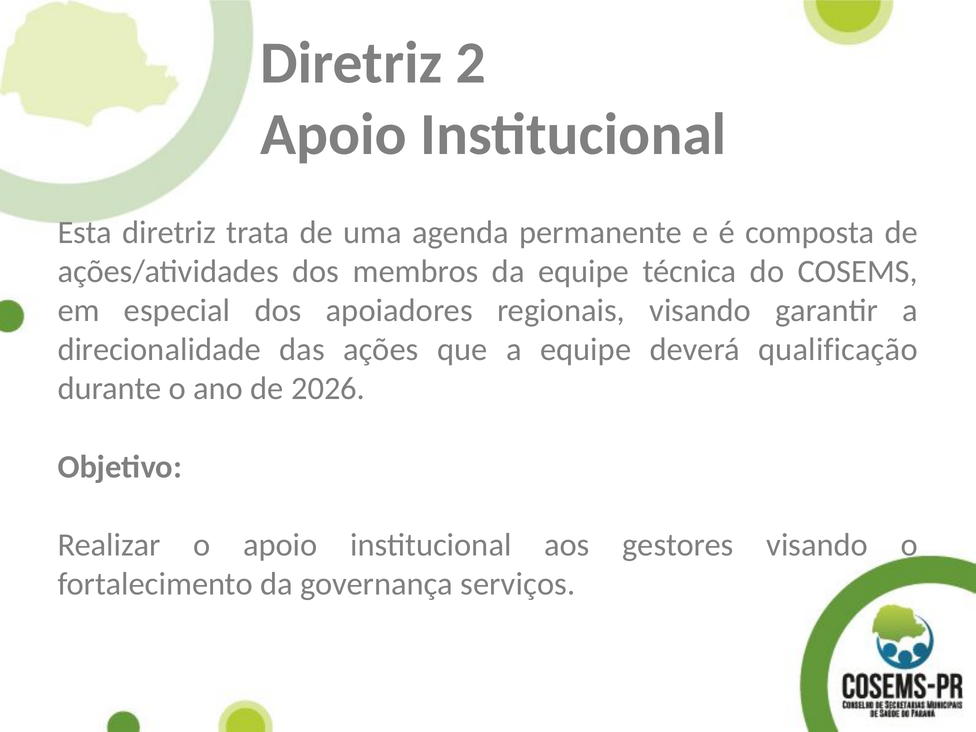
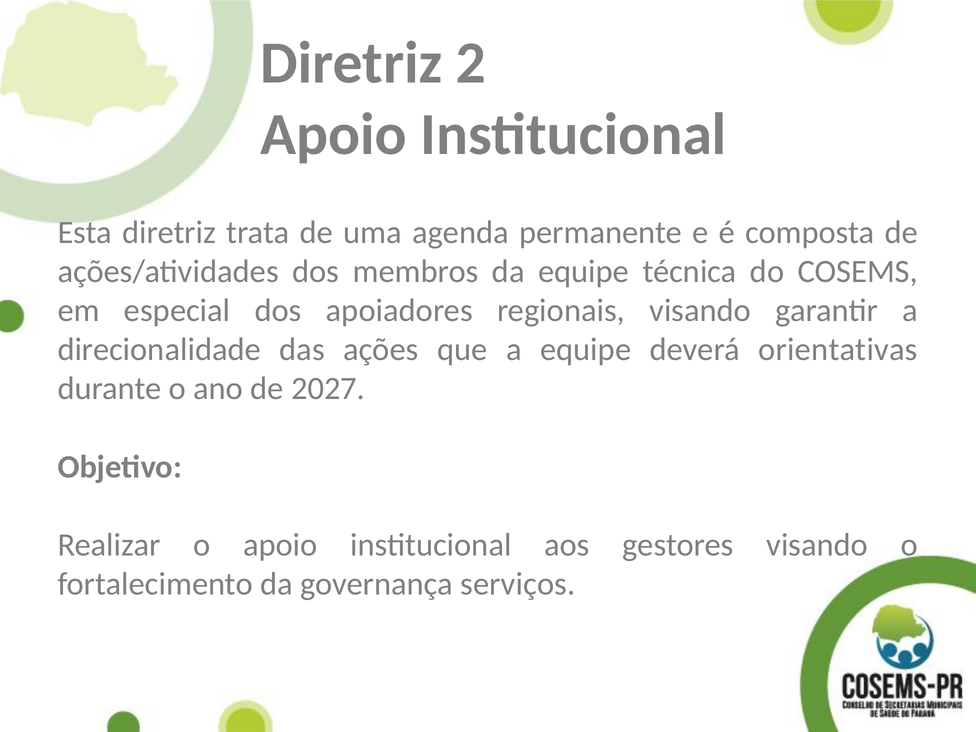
qualificação: qualificação -> orientativas (838, 350)
2026: 2026 -> 2027 (328, 389)
